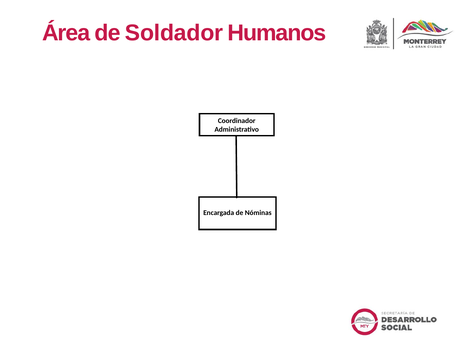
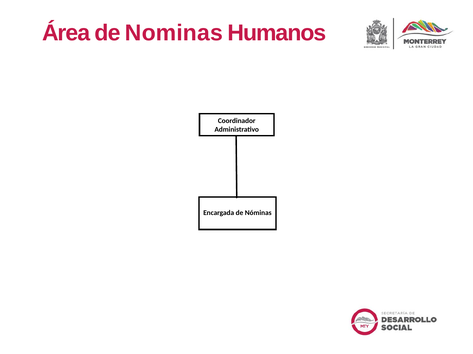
Soldador: Soldador -> Nominas (174, 33)
